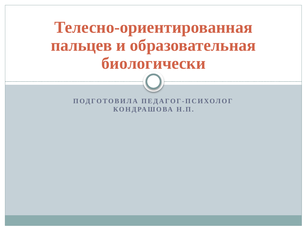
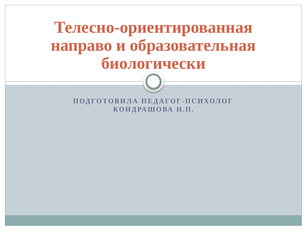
пальцев: пальцев -> направо (82, 45)
